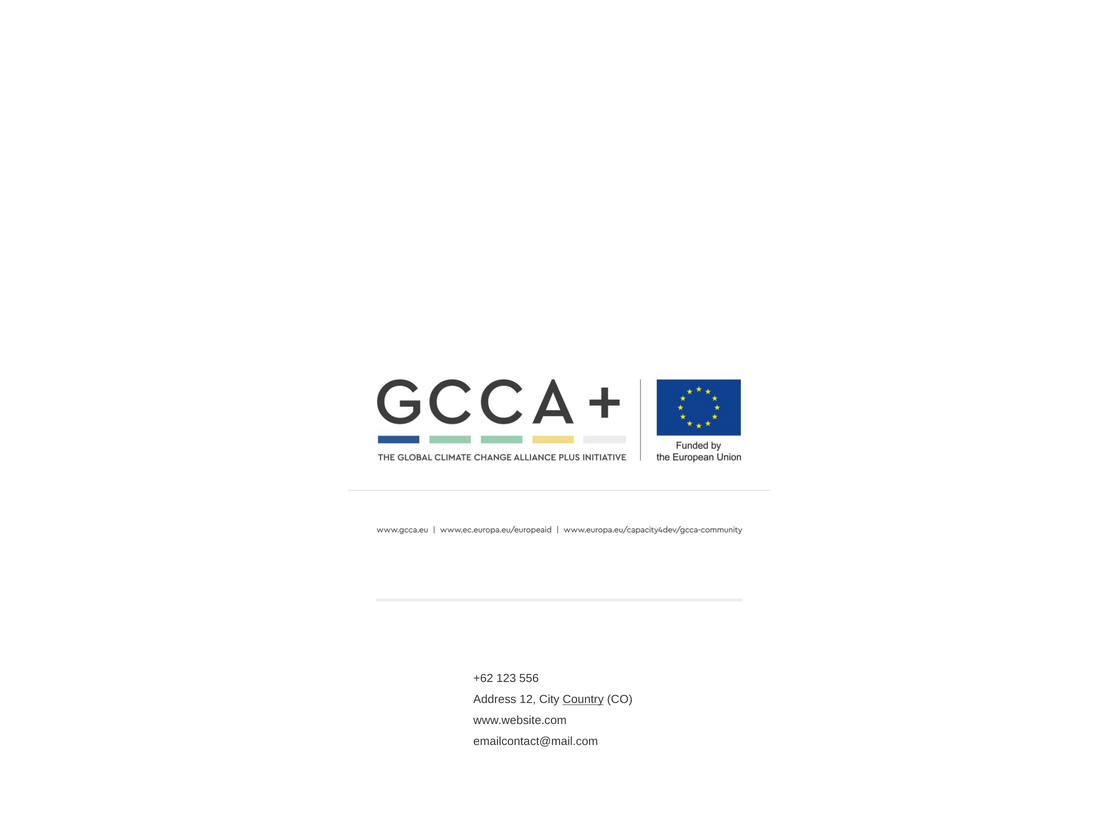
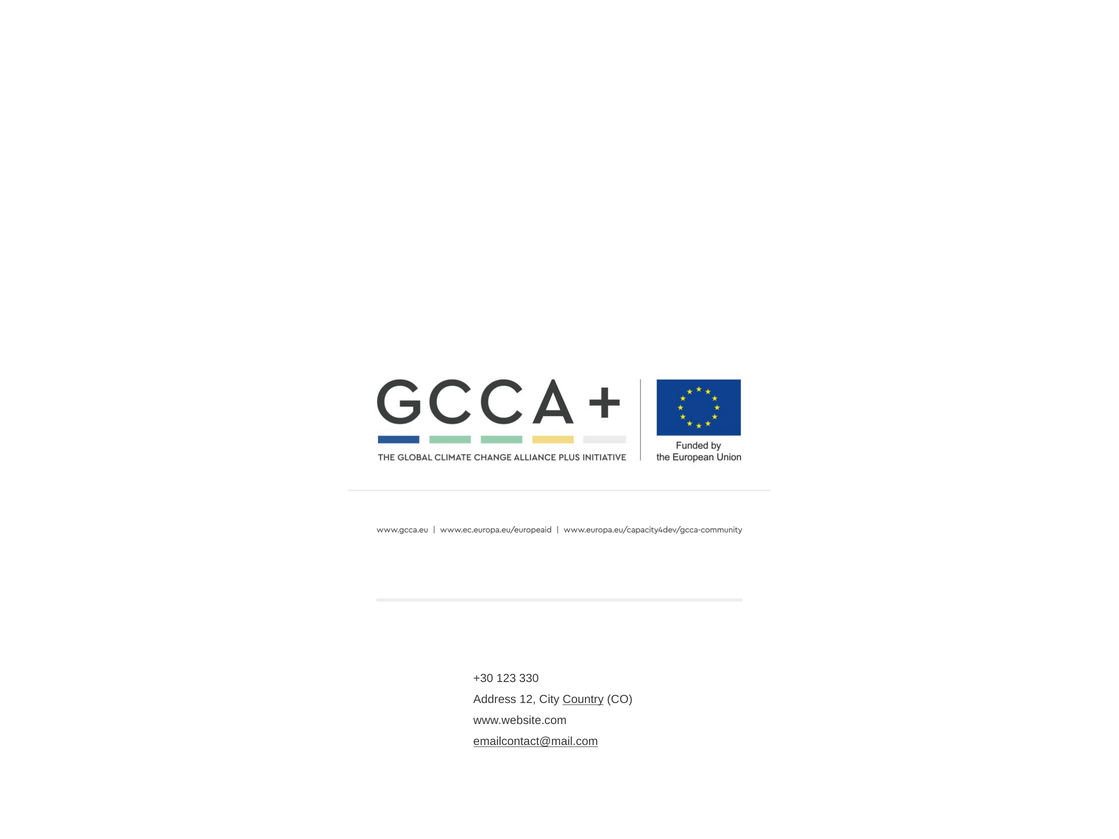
+62: +62 -> +30 (483, 679)
556: 556 -> 330 (529, 679)
emailcontact@mail.com underline: none -> present (536, 742)
